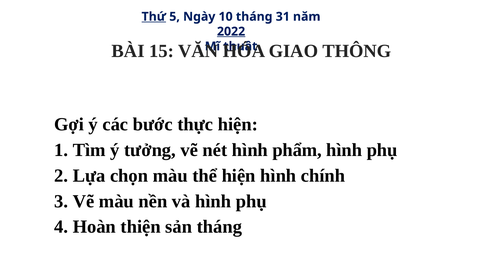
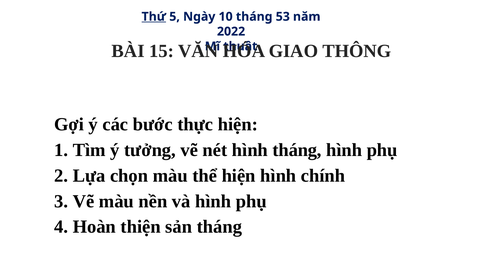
31: 31 -> 53 (283, 17)
2022 underline: present -> none (231, 31)
hình phẩm: phẩm -> tháng (297, 150)
